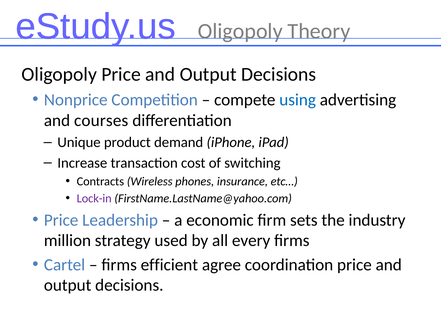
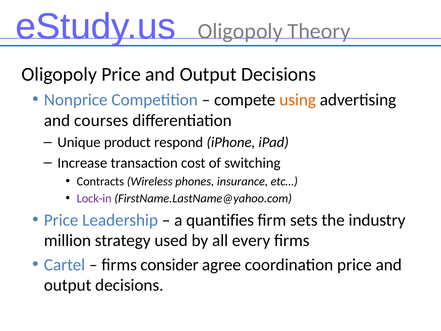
using colour: blue -> orange (298, 100)
demand: demand -> respond (179, 142)
economic: economic -> quantifies (220, 220)
efficient: efficient -> consider (169, 264)
